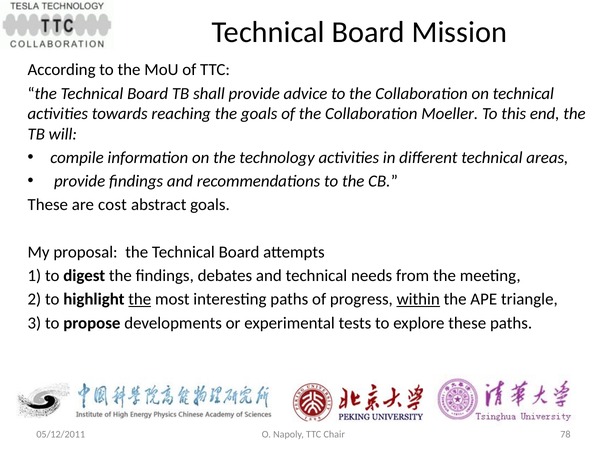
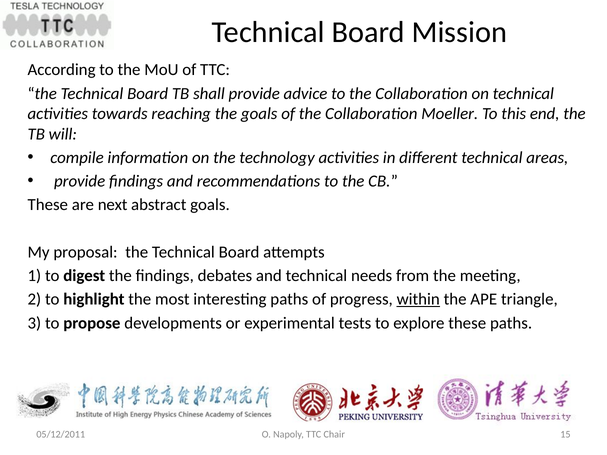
cost: cost -> next (113, 205)
the underline: present -> none (140, 300)
78: 78 -> 15 (565, 435)
